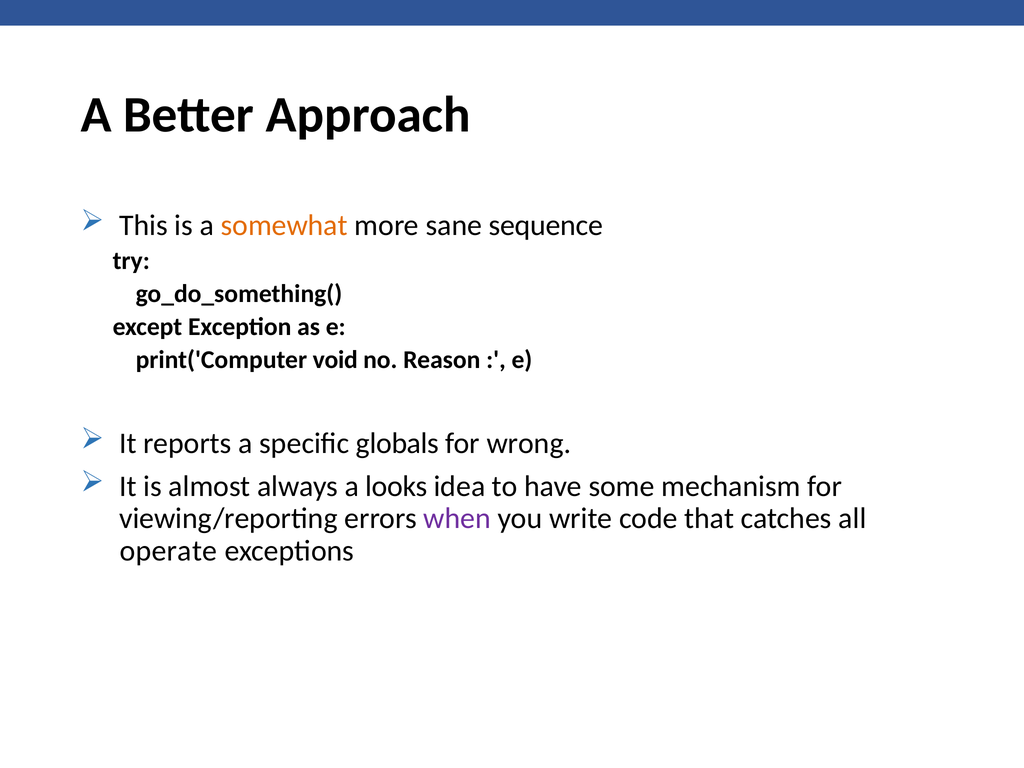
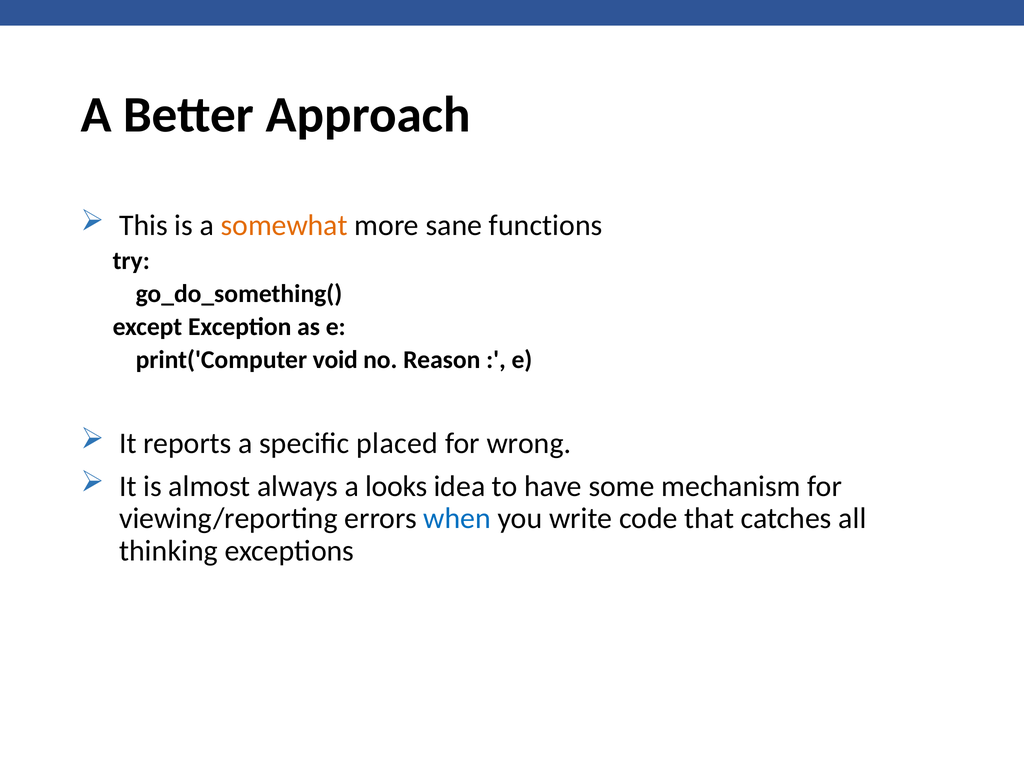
sequence: sequence -> functions (546, 226)
globals: globals -> placed (397, 443)
when colour: purple -> blue (457, 518)
operate: operate -> thinking (168, 551)
